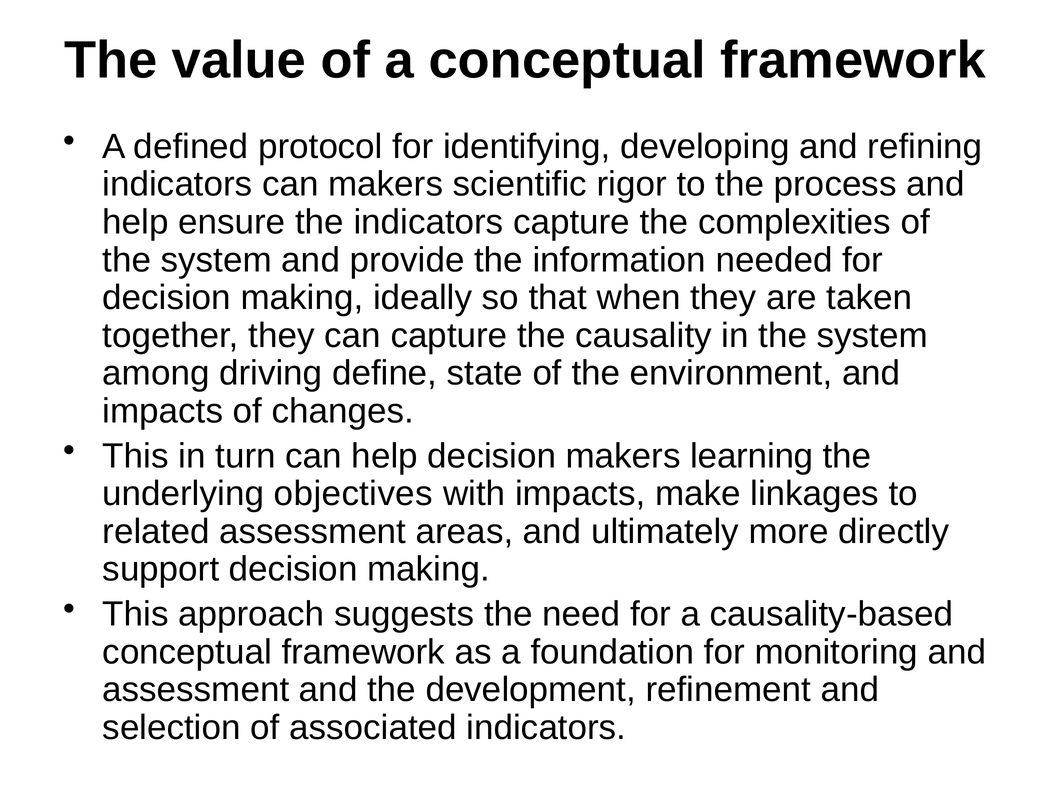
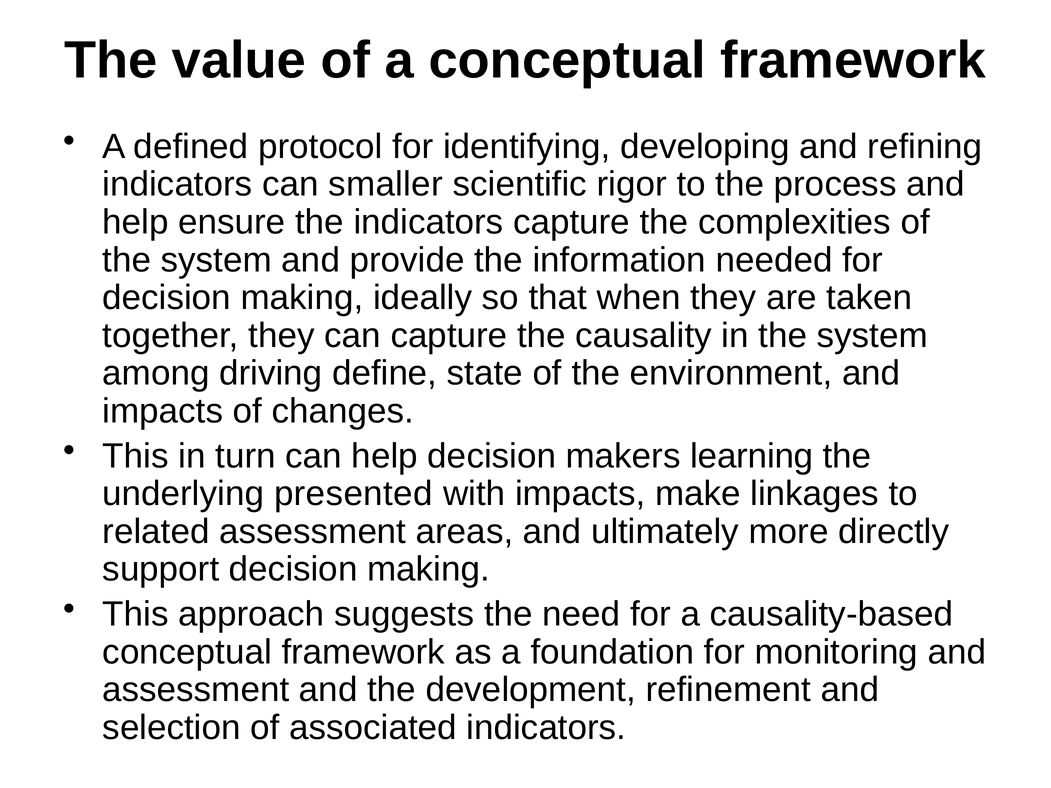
can makers: makers -> smaller (386, 184)
objectives: objectives -> presented (353, 494)
